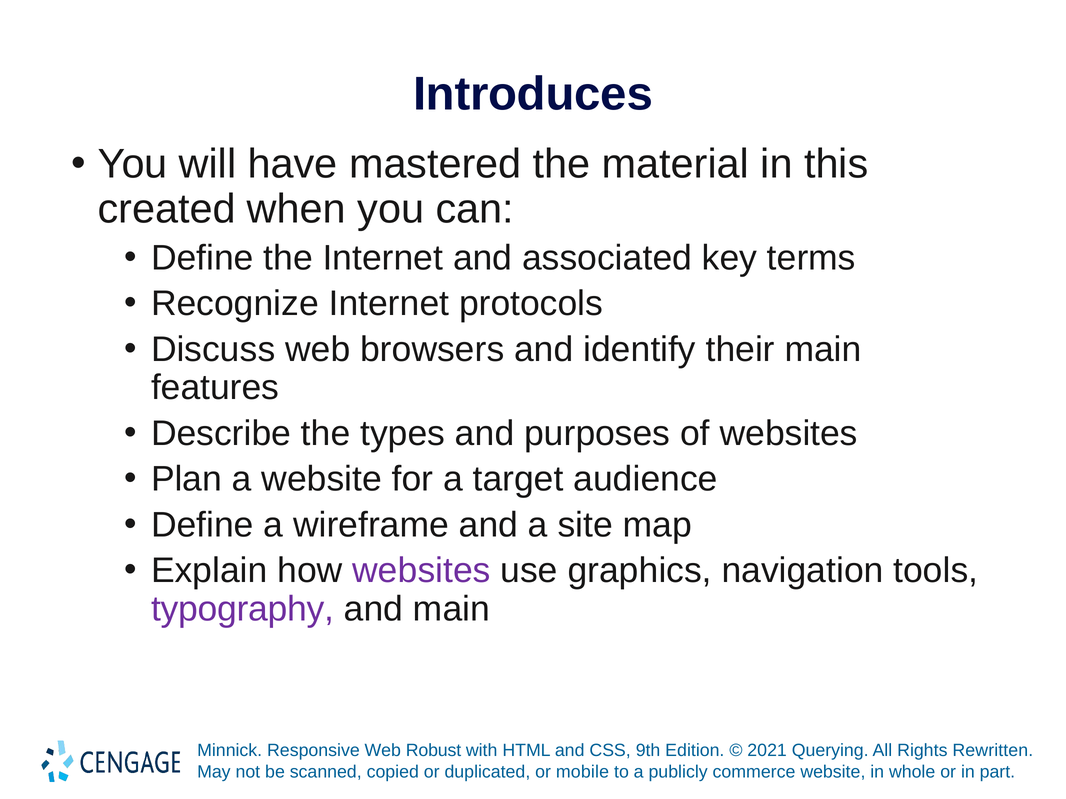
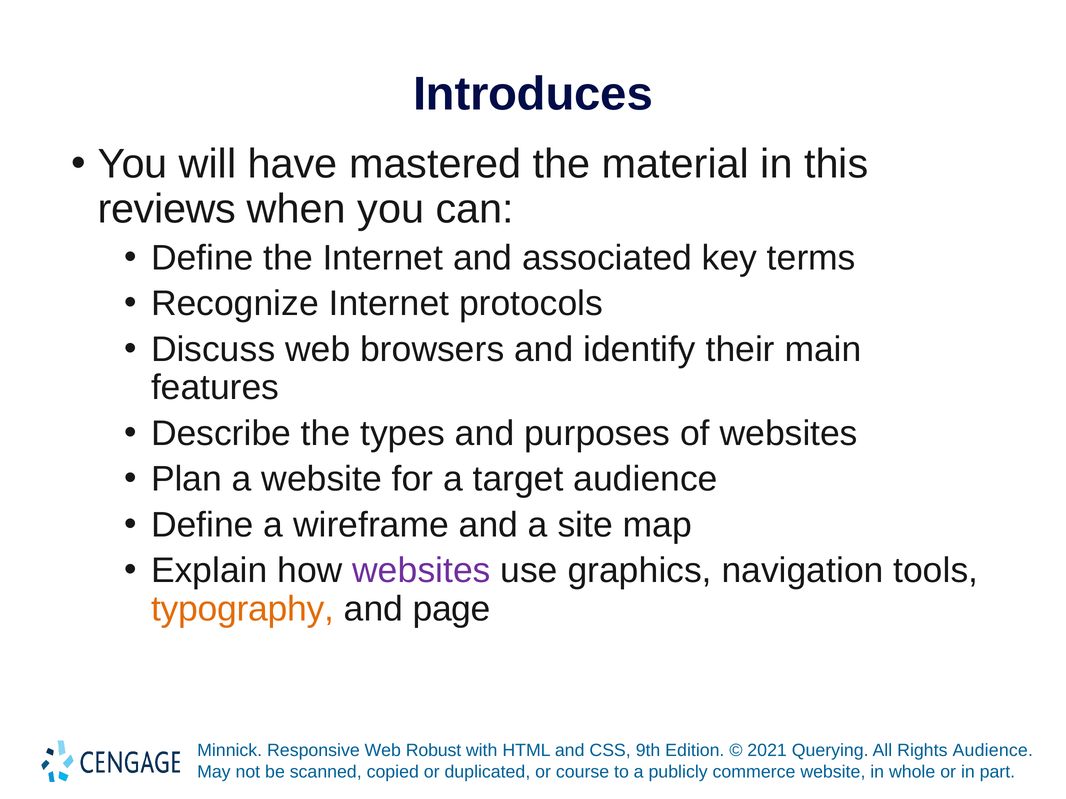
created: created -> reviews (167, 209)
typography colour: purple -> orange (243, 609)
and main: main -> page (452, 609)
Rights Rewritten: Rewritten -> Audience (993, 751)
mobile: mobile -> course (583, 772)
